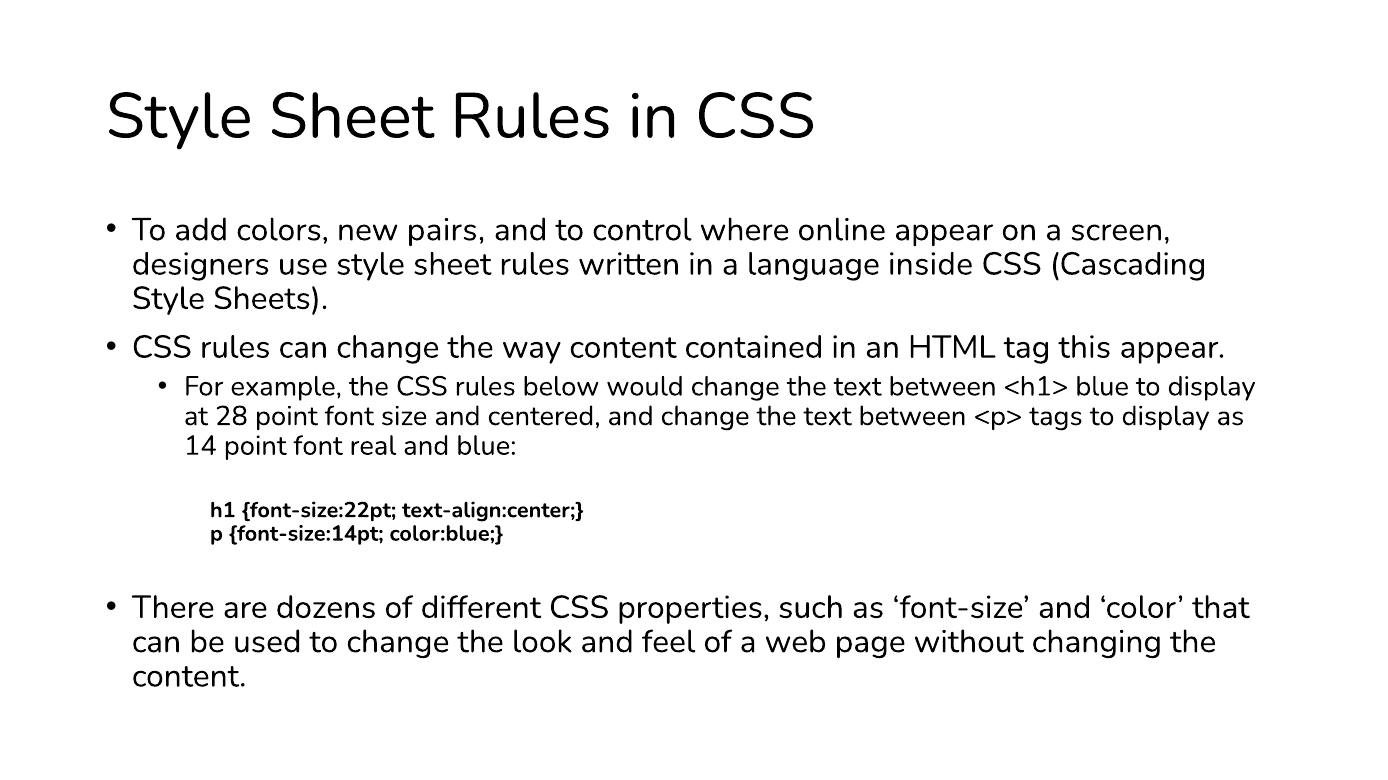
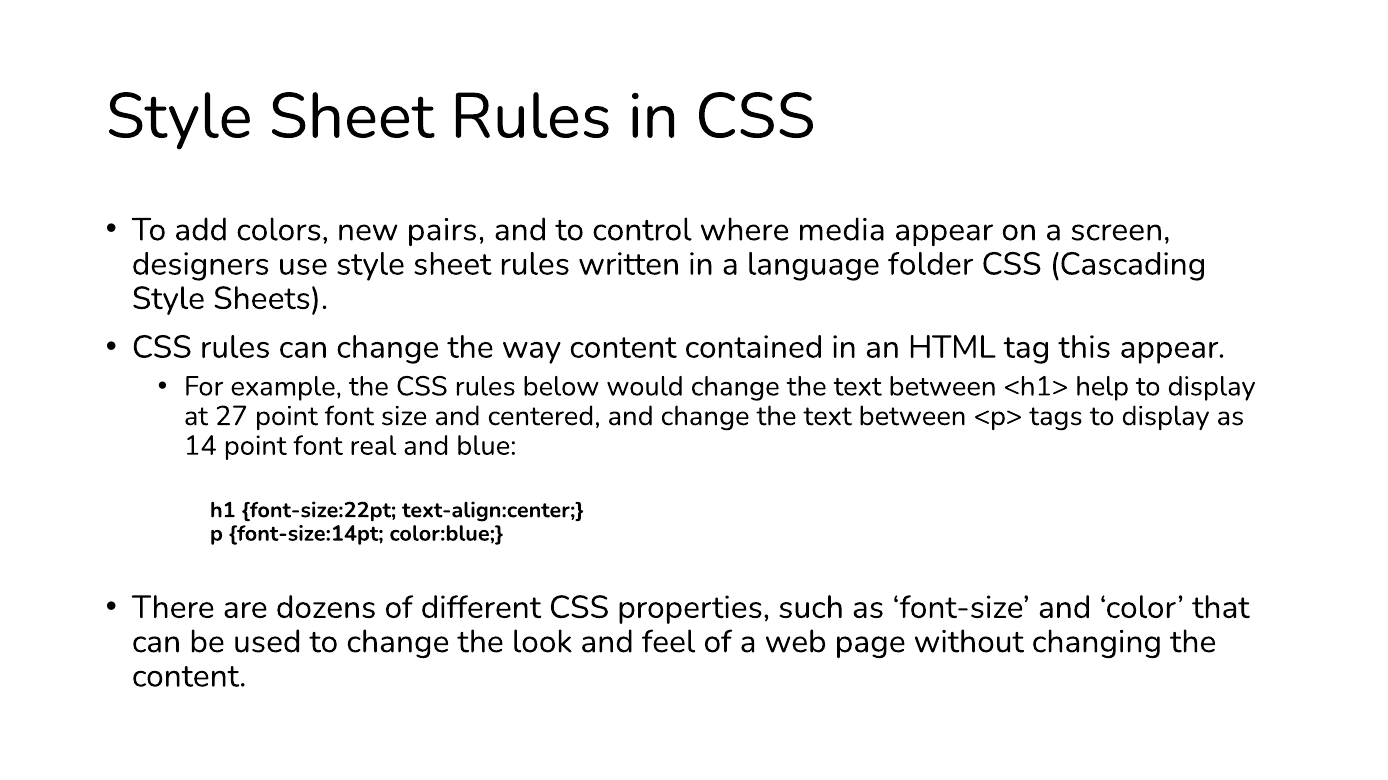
online: online -> media (842, 230)
inside: inside -> folder (931, 264)
<h1> blue: blue -> help (1102, 387)
28: 28 -> 27 (231, 416)
